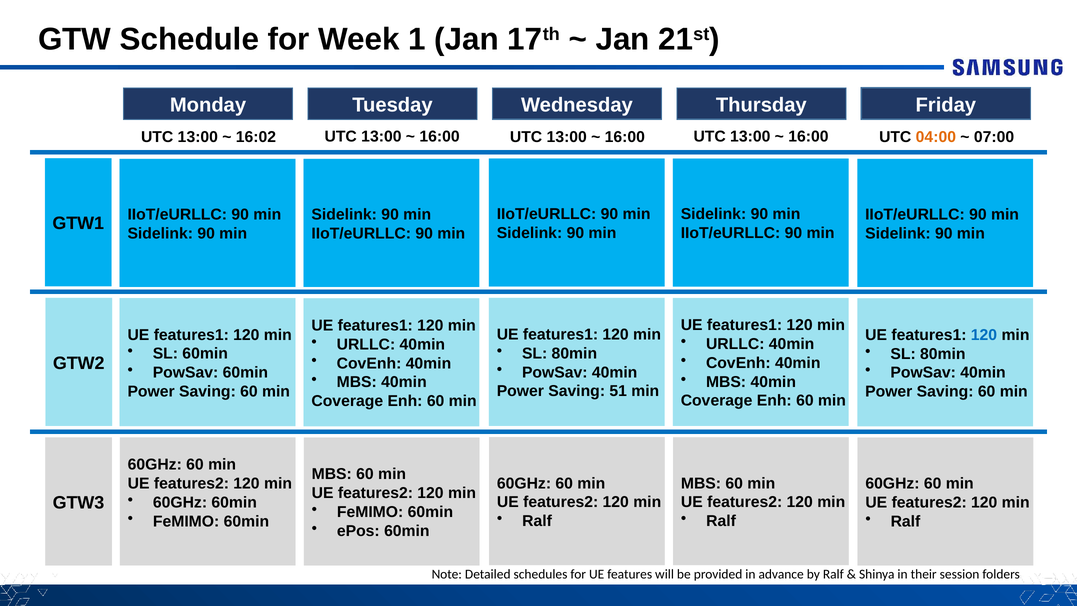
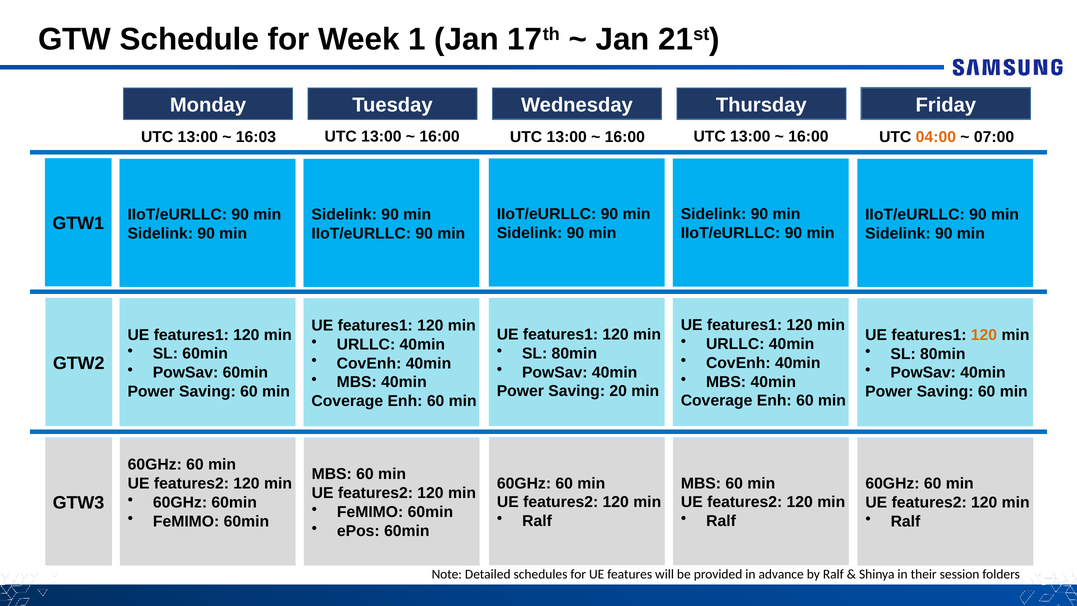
16:02: 16:02 -> 16:03 (256, 137)
120 colour: blue -> orange (984, 335)
51: 51 -> 20 (618, 391)
